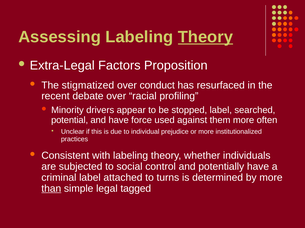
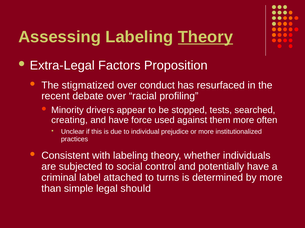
stopped label: label -> tests (221, 110)
potential: potential -> creating (70, 121)
than underline: present -> none (51, 189)
tagged: tagged -> should (136, 189)
